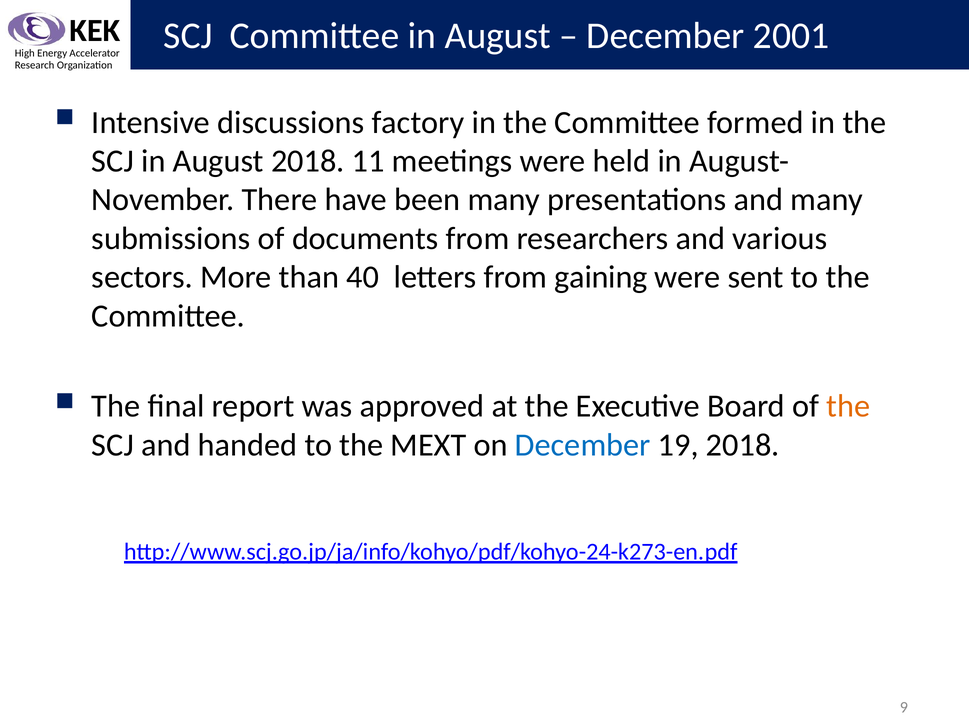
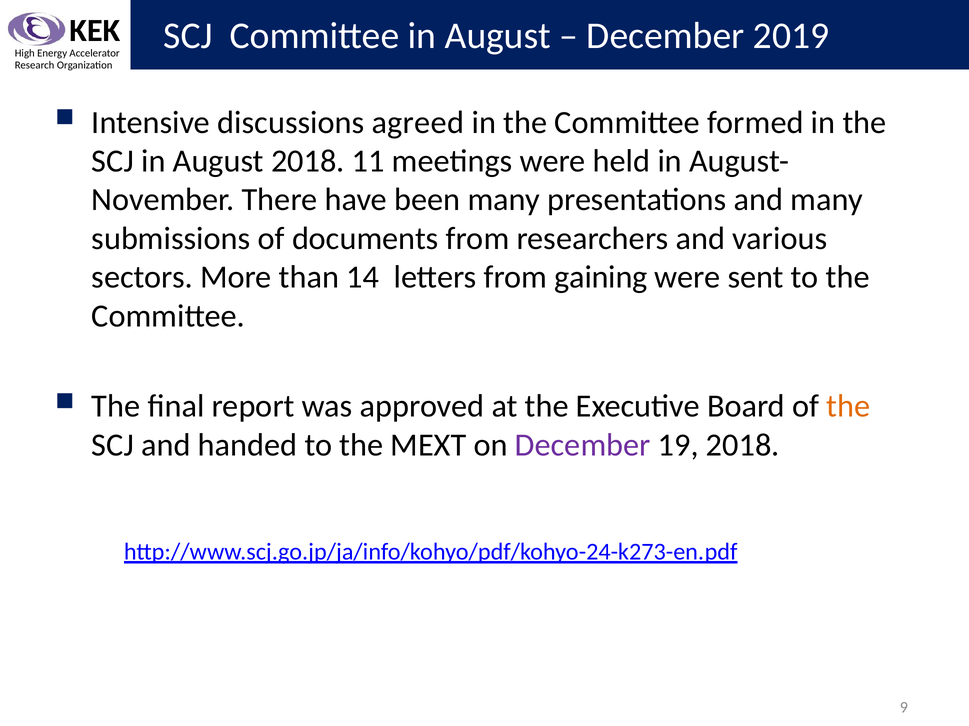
2001: 2001 -> 2019 (791, 36)
factory: factory -> agreed (418, 122)
40: 40 -> 14 (363, 278)
December colour: blue -> purple (583, 445)
